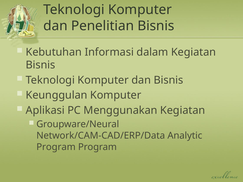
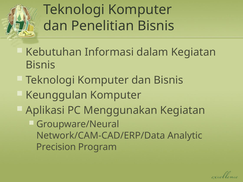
Program: Program -> Precision (56, 147)
